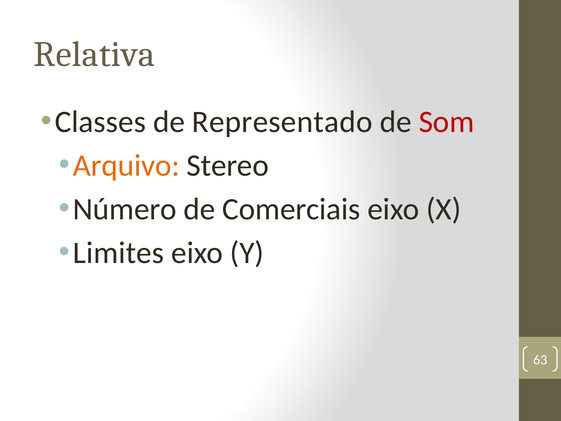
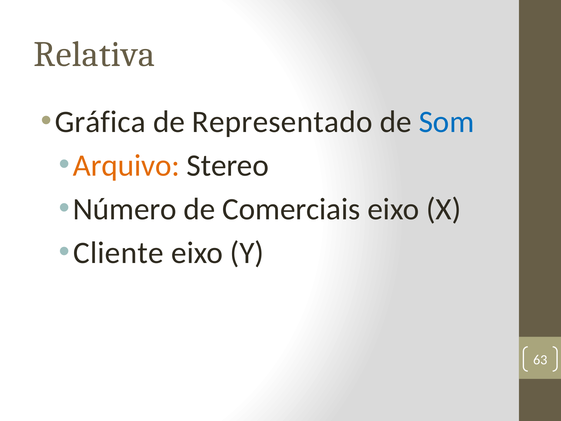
Classes: Classes -> Gráfica (100, 122)
Som colour: red -> blue (446, 122)
Limites: Limites -> Cliente (118, 253)
